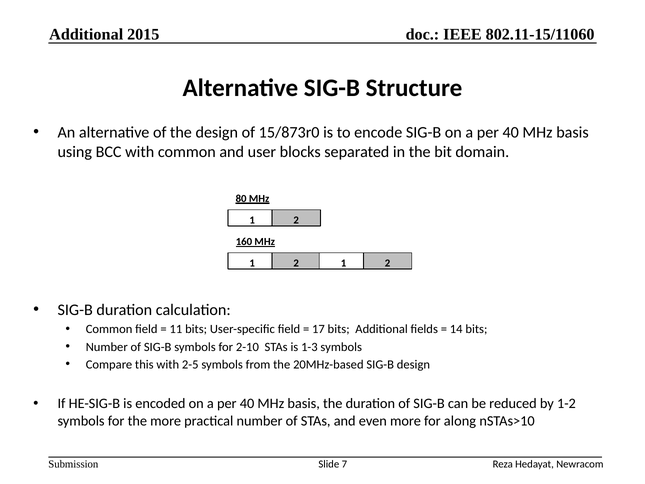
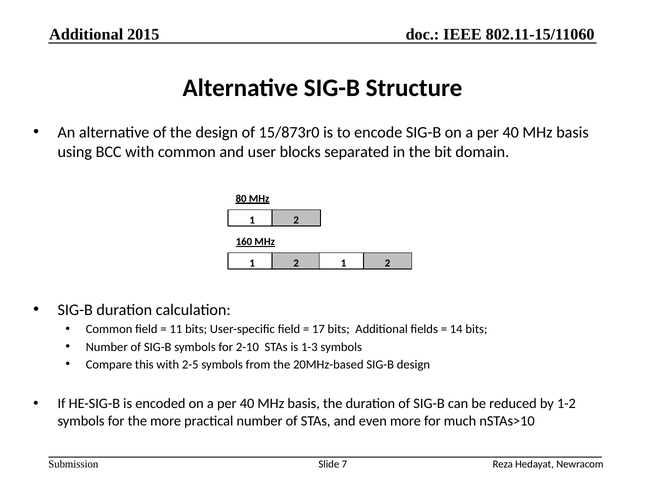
along: along -> much (460, 421)
